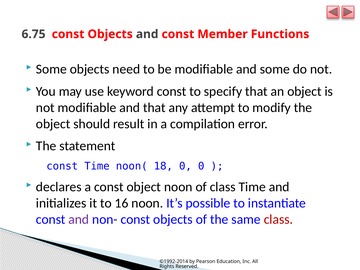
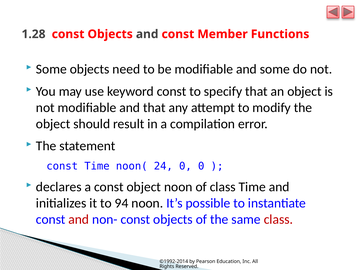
6.75: 6.75 -> 1.28 (34, 34)
18: 18 -> 24 (163, 166)
16: 16 -> 94 (122, 203)
and colour: purple -> red (79, 219)
